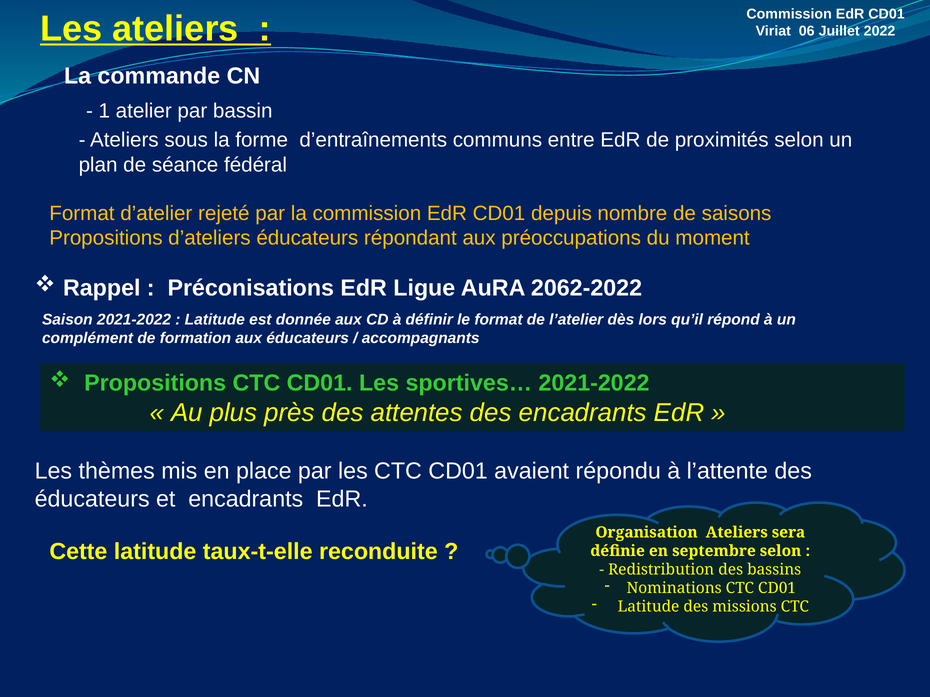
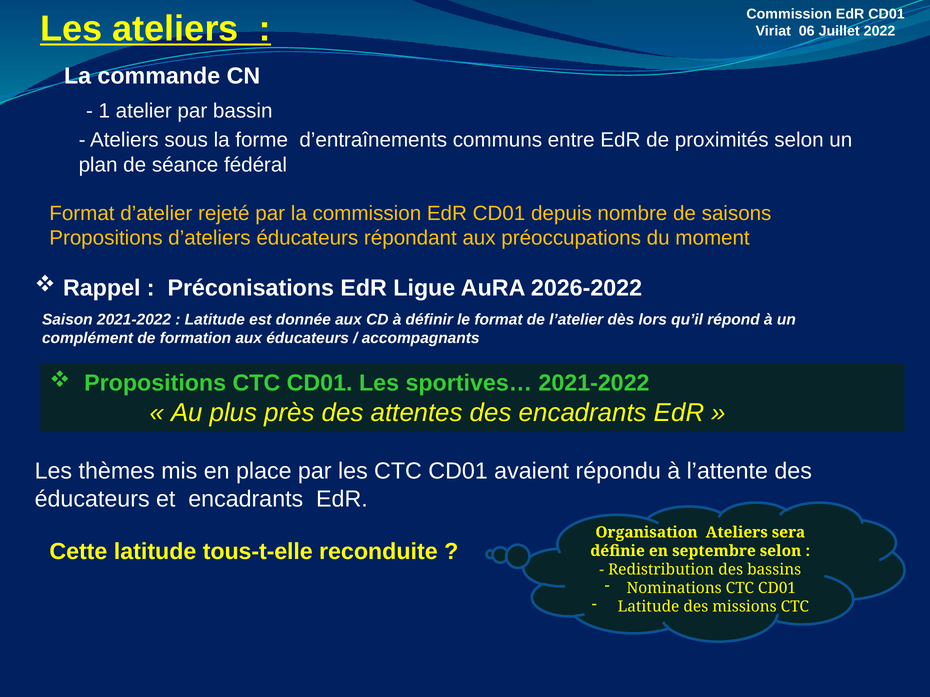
2062-2022: 2062-2022 -> 2026-2022 (587, 288)
taux-t-elle: taux-t-elle -> tous-t-elle (258, 552)
